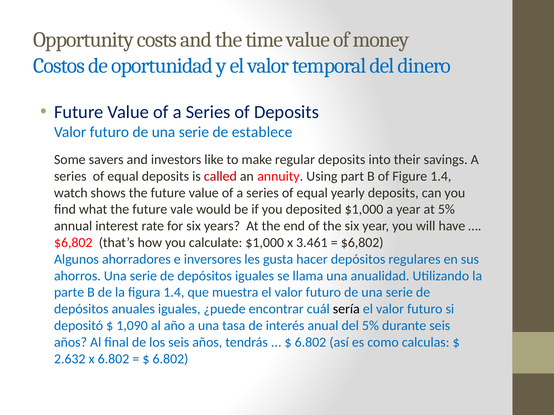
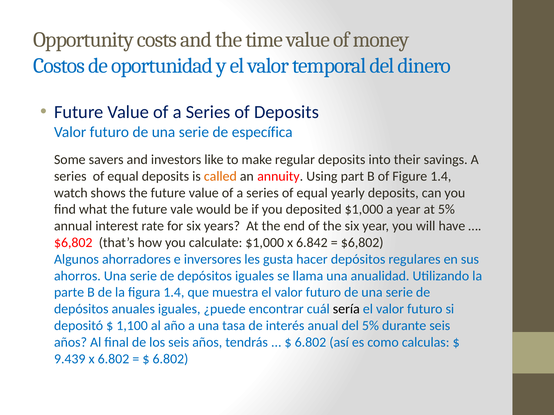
establece: establece -> específica (262, 132)
called colour: red -> orange (220, 176)
3.461: 3.461 -> 6.842 (312, 243)
1,090: 1,090 -> 1,100 (132, 326)
2.632: 2.632 -> 9.439 (70, 359)
